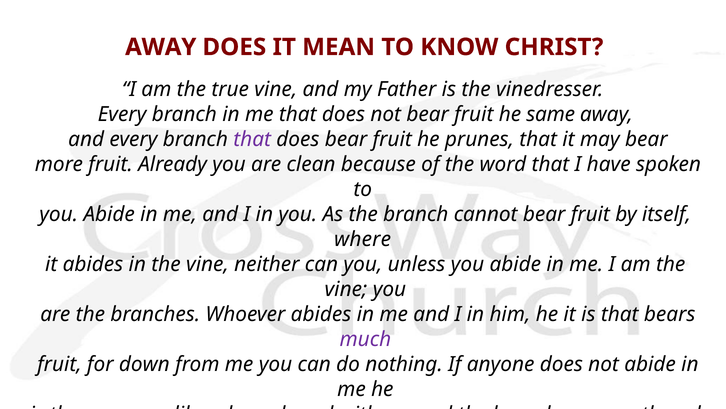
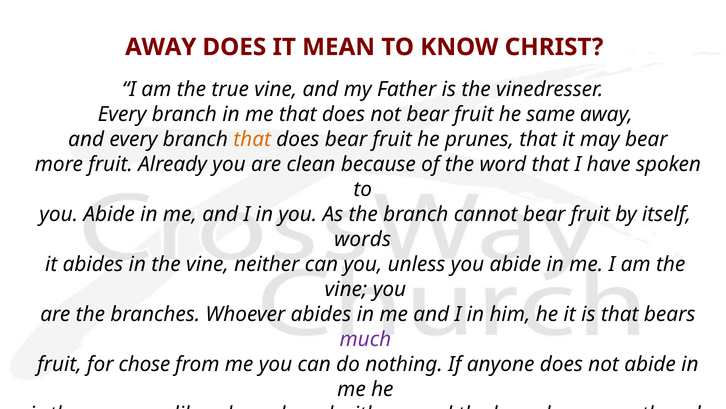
that colour: purple -> orange (252, 139)
where: where -> words (363, 239)
down: down -> chose (144, 364)
